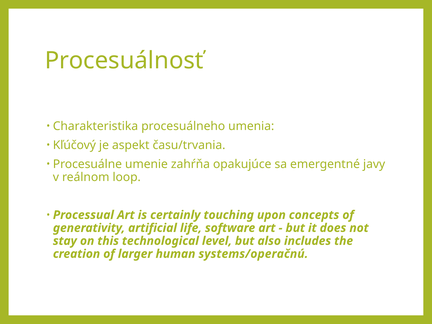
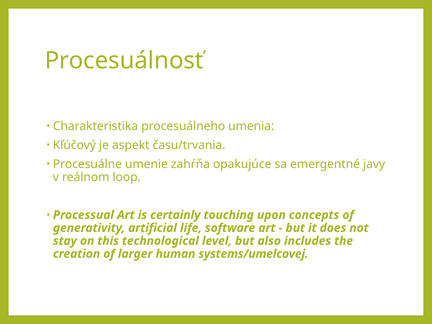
systems/operačnú: systems/operačnú -> systems/umelcovej (253, 254)
